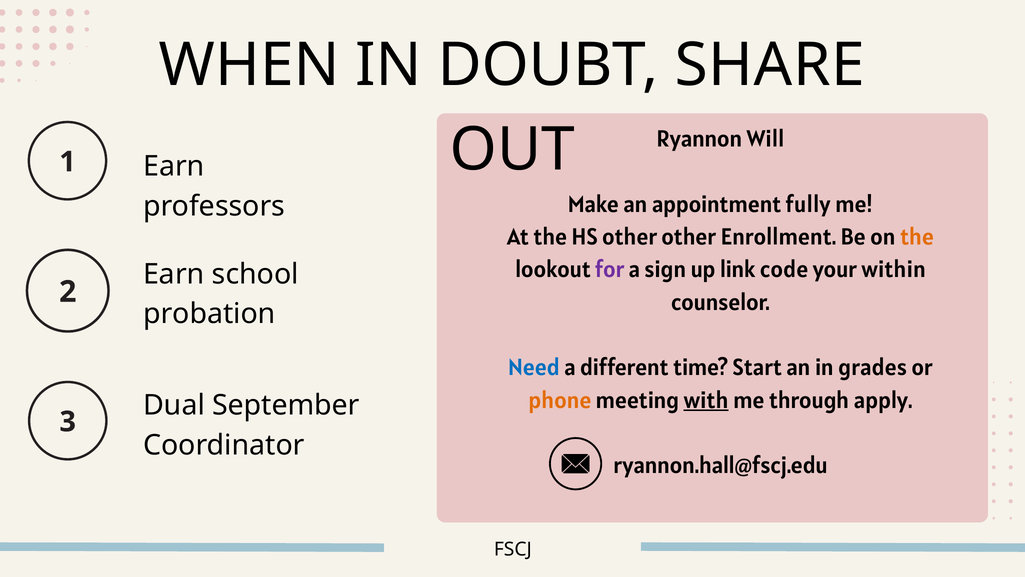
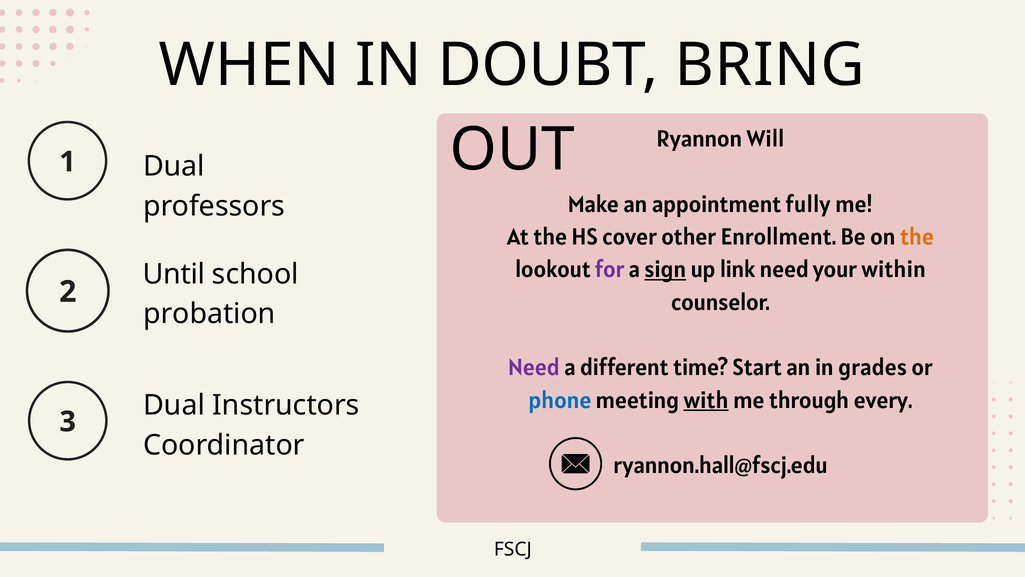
SHARE: SHARE -> BRING (770, 65)
Earn: Earn -> Dual (174, 166)
HS other: other -> cover (630, 237)
sign underline: none -> present (665, 270)
link code: code -> need (784, 270)
Earn: Earn -> Until (174, 274)
Need colour: blue -> purple (534, 367)
phone colour: orange -> blue (560, 400)
apply: apply -> every (883, 400)
September: September -> Instructors (286, 405)
